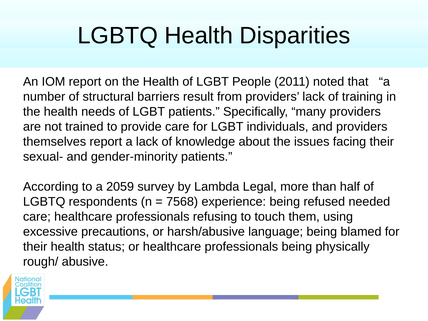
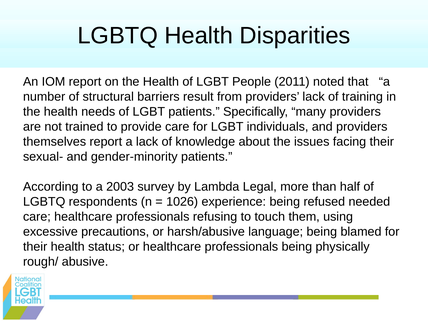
2059: 2059 -> 2003 (120, 187)
7568: 7568 -> 1026 (182, 202)
